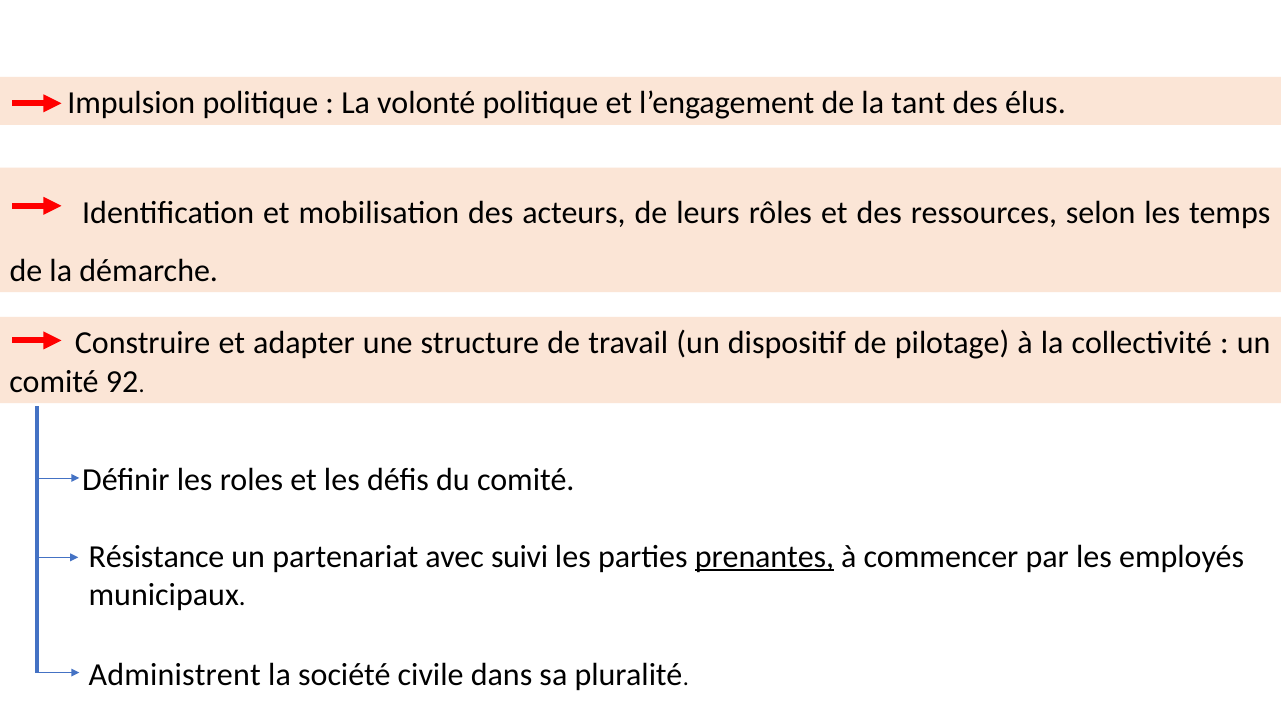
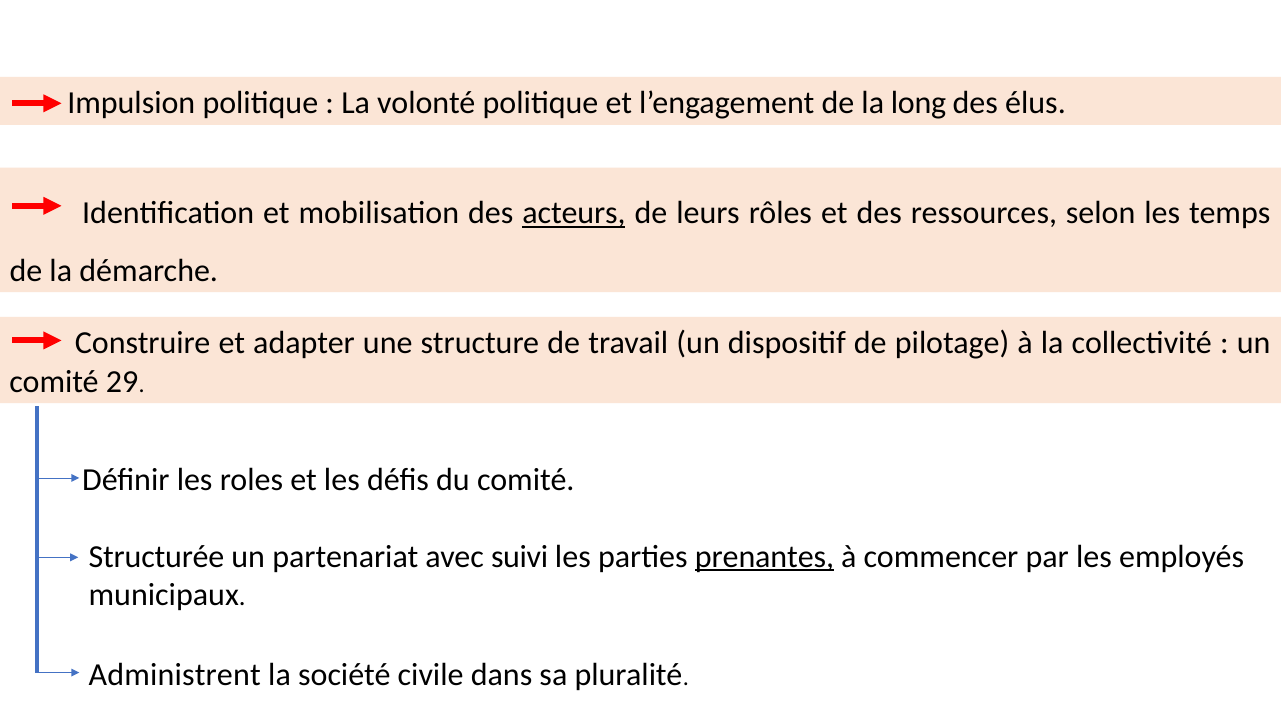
tant: tant -> long (919, 103)
acteurs underline: none -> present (574, 213)
92: 92 -> 29 (122, 381)
Résistance: Résistance -> Structurée (157, 556)
